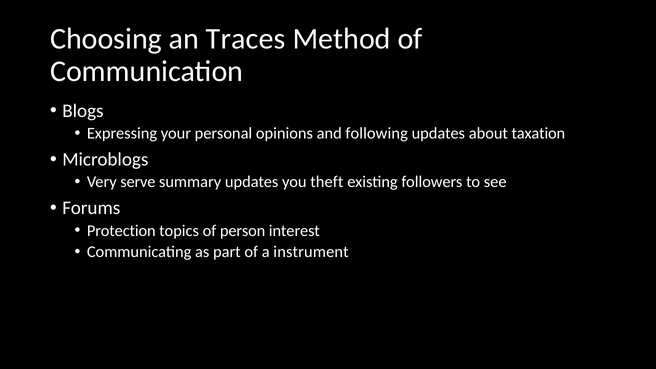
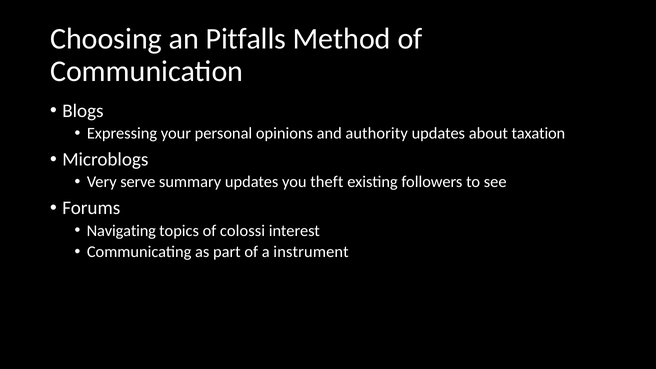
Traces: Traces -> Pitfalls (246, 39)
following: following -> authority (377, 133)
Protection: Protection -> Navigating (121, 231)
person: person -> colossi (242, 231)
